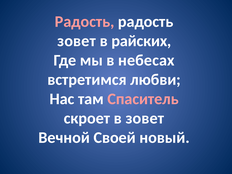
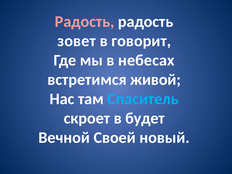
райских: райских -> говорит (141, 41)
любви: любви -> живой (156, 80)
Спаситель colour: pink -> light blue (143, 99)
в зовет: зовет -> будет (145, 118)
